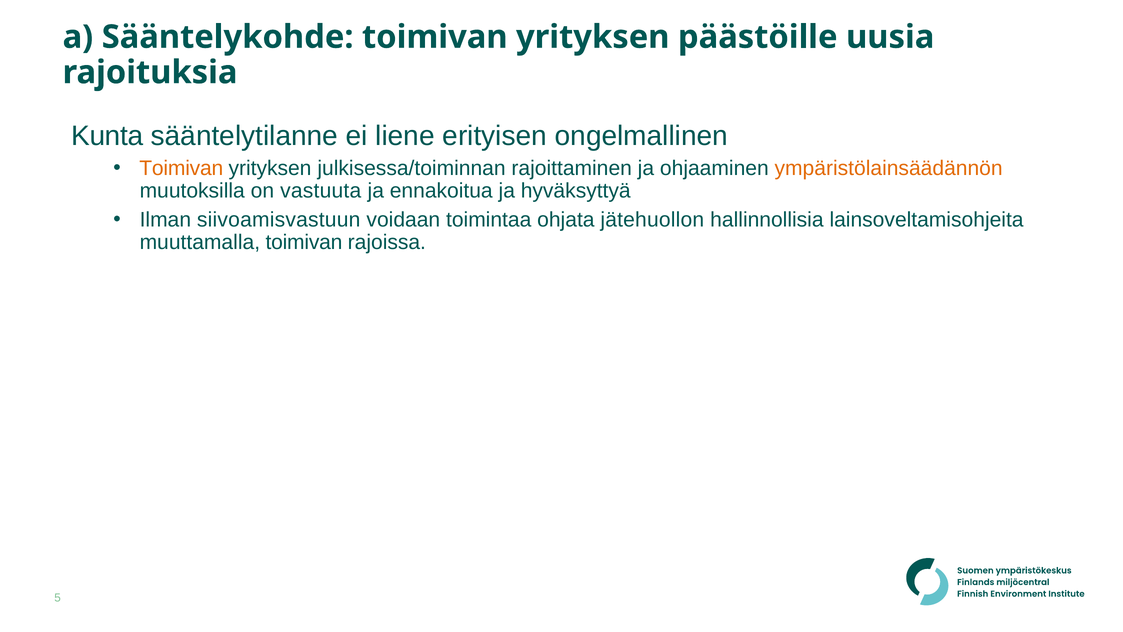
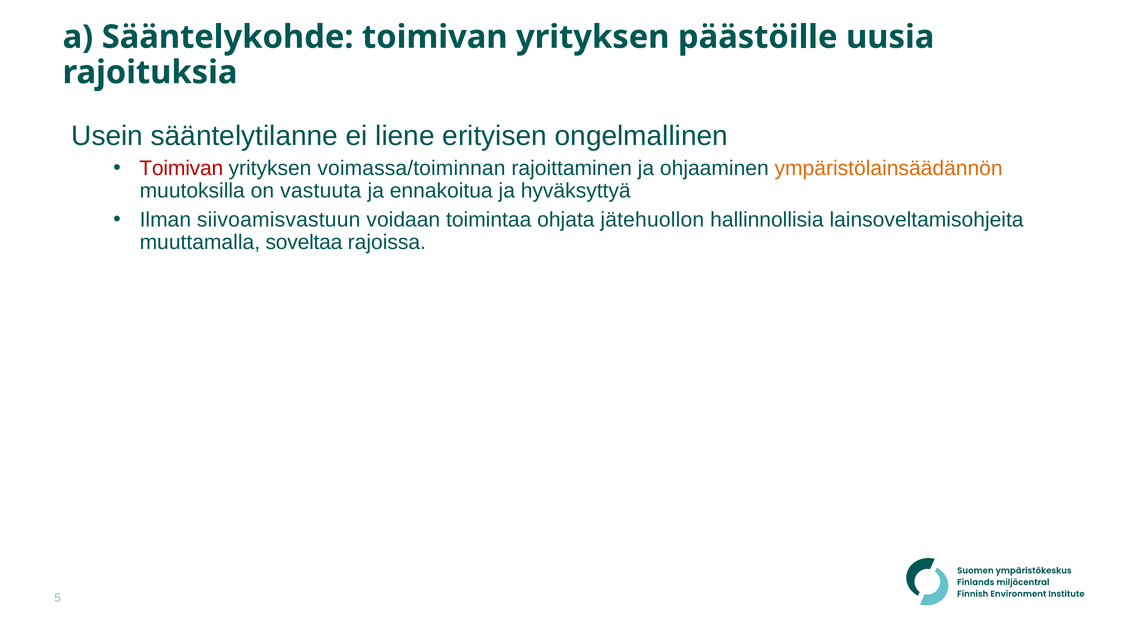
Kunta: Kunta -> Usein (107, 136)
Toimivan colour: orange -> red (181, 168)
julkisessa/toiminnan: julkisessa/toiminnan -> voimassa/toiminnan (411, 168)
muuttamalla toimivan: toimivan -> soveltaa (304, 242)
